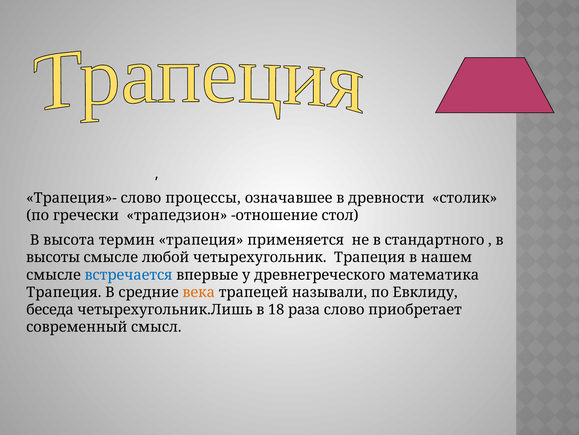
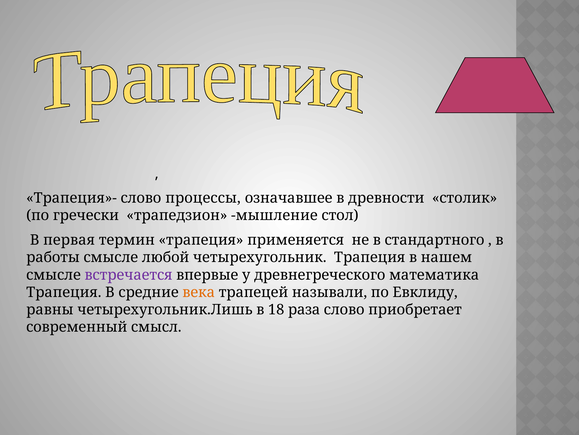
отношение: отношение -> мышление (274, 215)
высота: высота -> первая (69, 240)
высоты: высоты -> работы (53, 257)
встречается colour: blue -> purple (129, 274)
беседа: беседа -> равны (50, 309)
